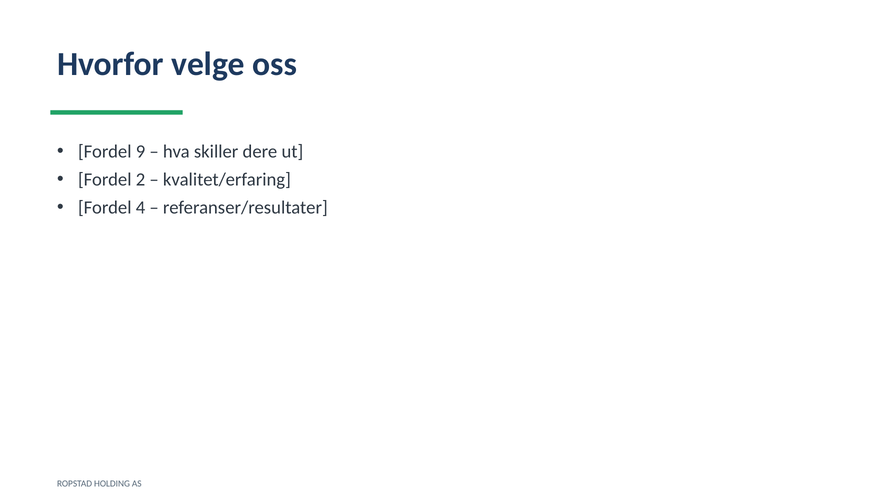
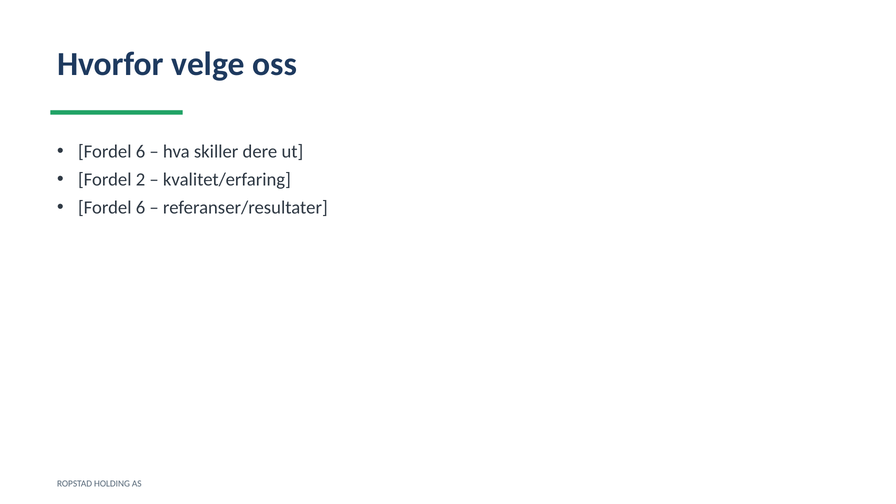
9: 9 -> 6 (141, 152)
4: 4 -> 6 (141, 208)
